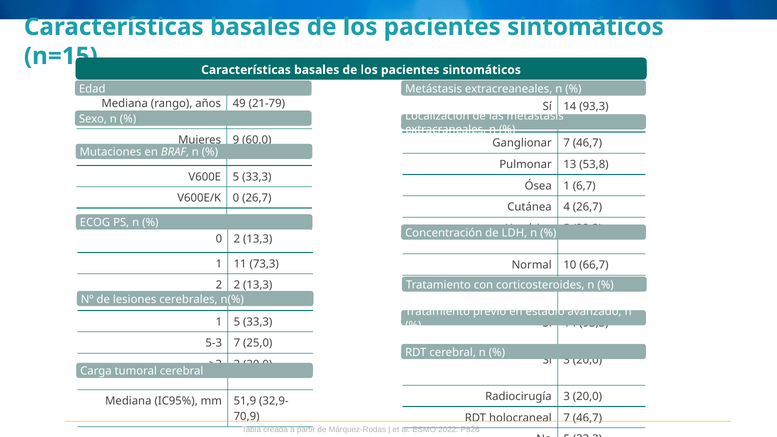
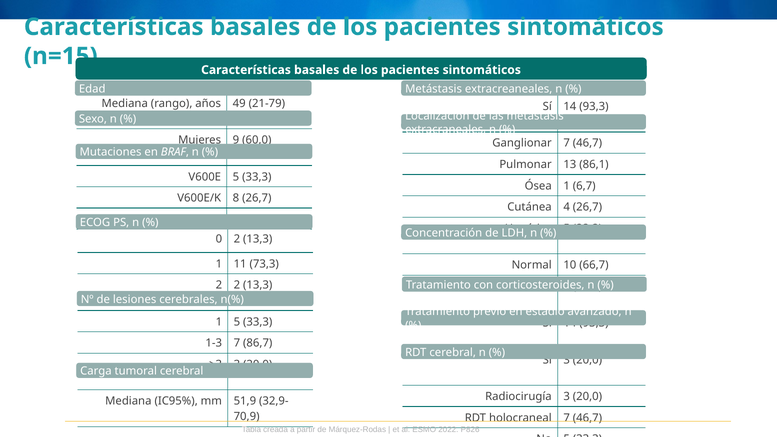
53,8: 53,8 -> 86,1 (594, 165)
V600E/K 0: 0 -> 8 (236, 198)
5-3: 5-3 -> 1-3 (214, 343)
25,0: 25,0 -> 86,7 (258, 343)
